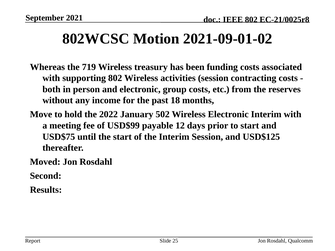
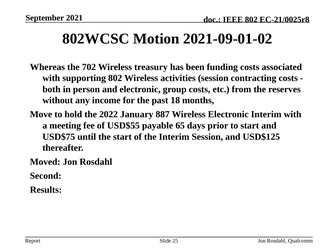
719: 719 -> 702 (89, 67)
502: 502 -> 887 (163, 114)
USD$99: USD$99 -> USD$55 (123, 126)
12: 12 -> 65 (180, 126)
